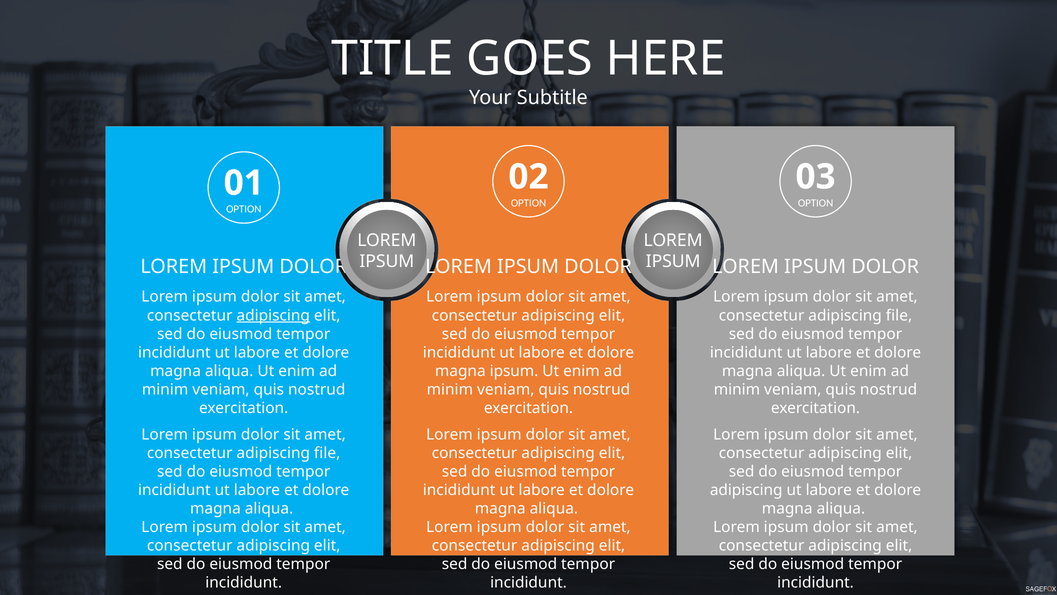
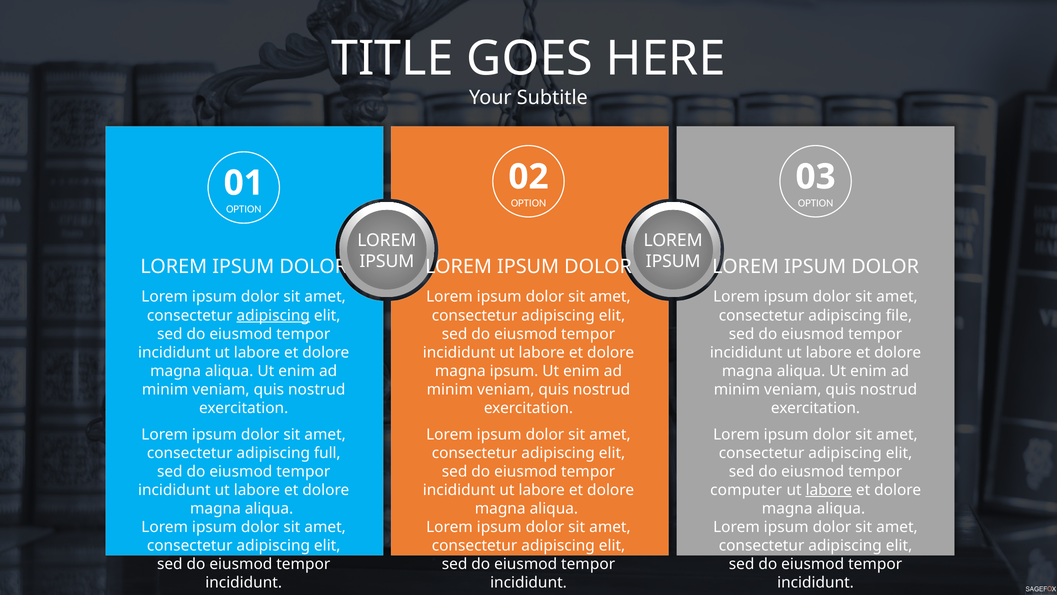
file: file -> full (327, 453)
adipiscing: adipiscing -> computer (746, 490)
labore underline: none -> present (829, 490)
